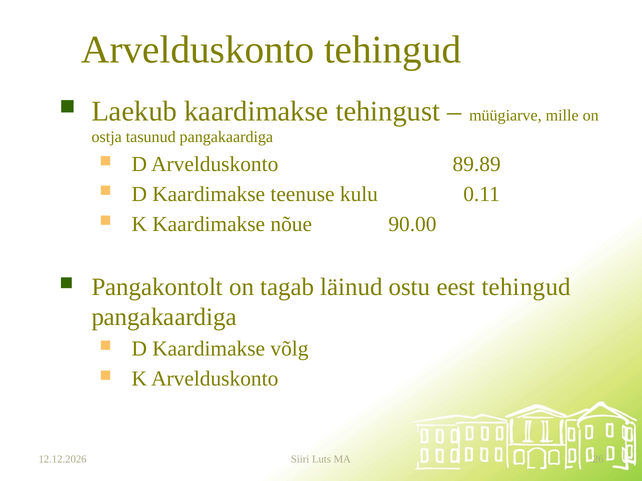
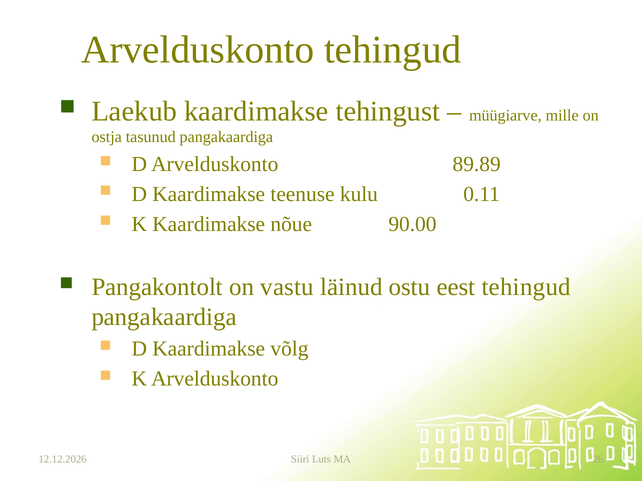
tagab: tagab -> vastu (287, 287)
